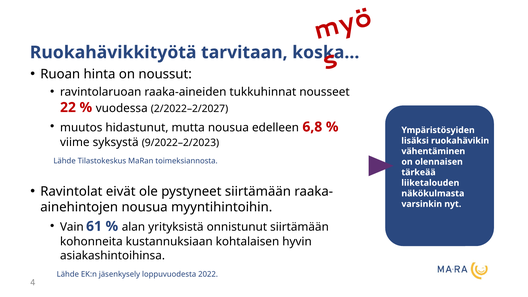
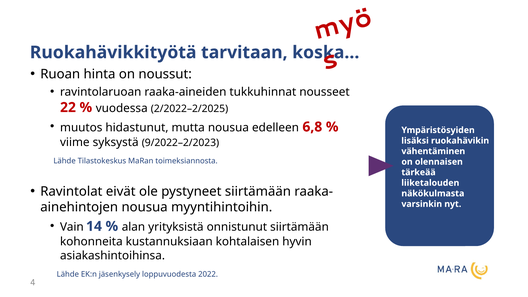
2/2022–2/2027: 2/2022–2/2027 -> 2/2022–2/2025 (189, 109)
61: 61 -> 14 (94, 226)
